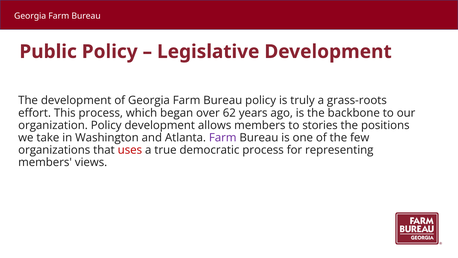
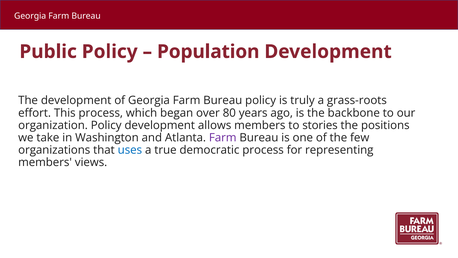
Legislative: Legislative -> Population (208, 52)
62: 62 -> 80 (229, 113)
uses colour: red -> blue (130, 150)
